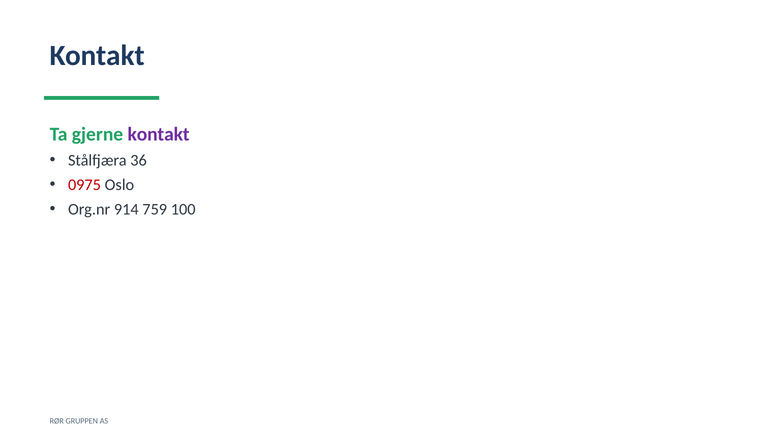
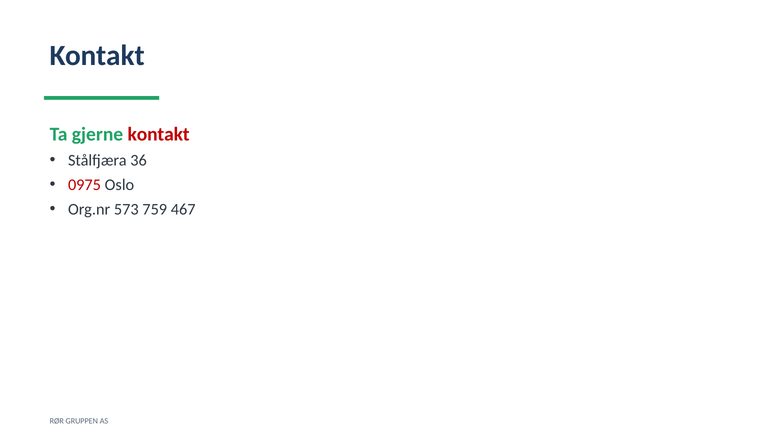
kontakt colour: purple -> red (159, 134)
914: 914 -> 573 (126, 209)
100: 100 -> 467 (183, 209)
